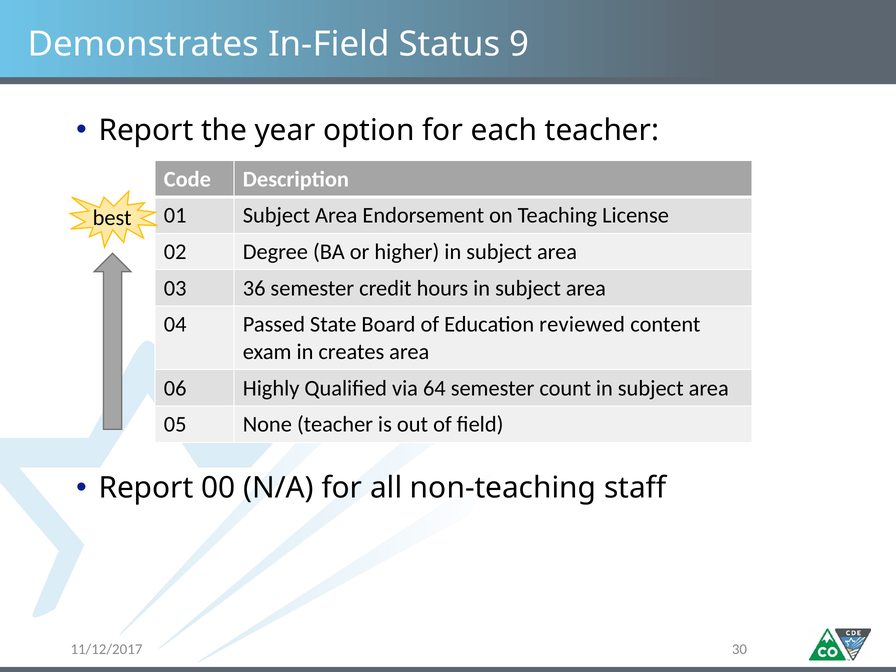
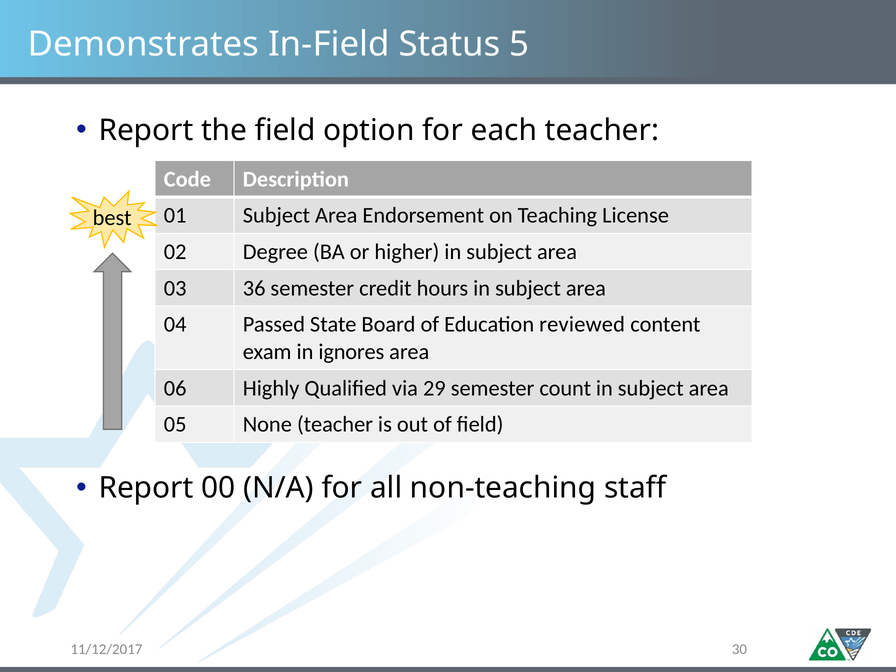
9: 9 -> 5 (519, 44)
the year: year -> field (285, 130)
creates: creates -> ignores (351, 352)
64: 64 -> 29 (434, 388)
